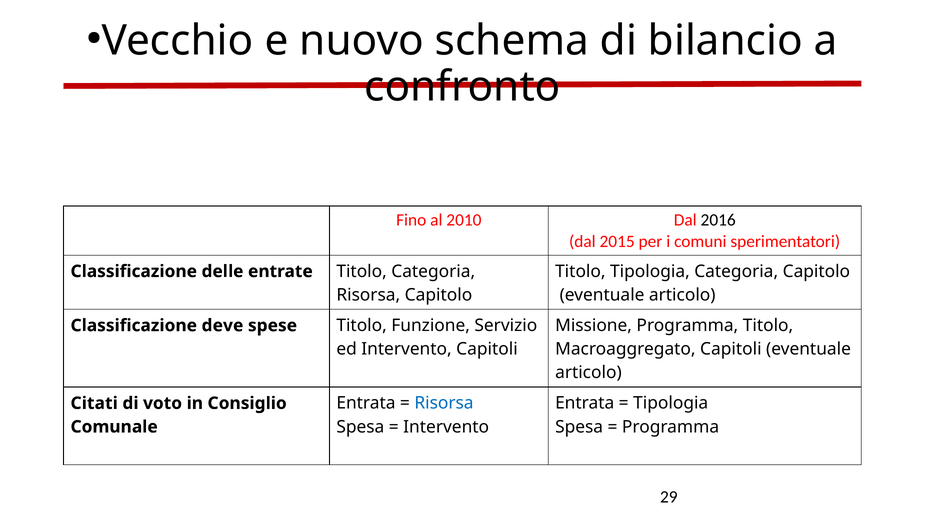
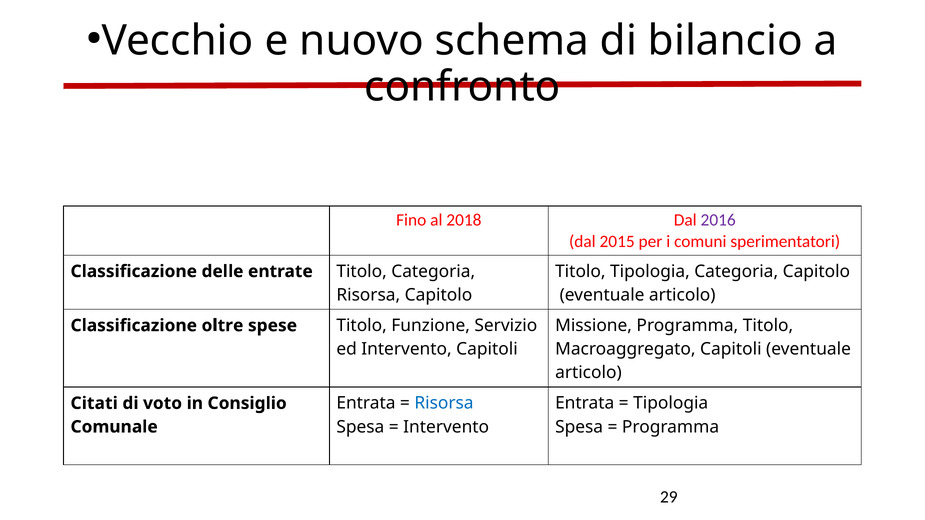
2010: 2010 -> 2018 (464, 220)
2016 colour: black -> purple (718, 220)
deve: deve -> oltre (222, 326)
